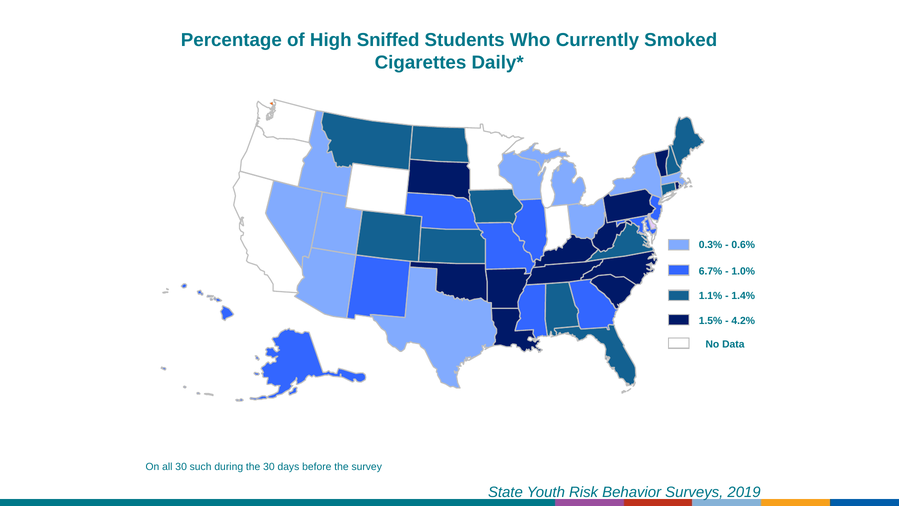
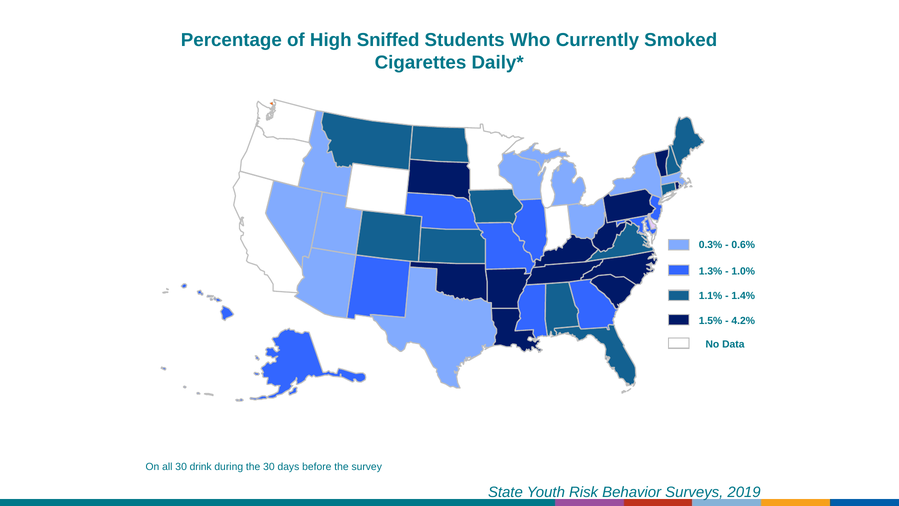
6.7%: 6.7% -> 1.3% (711, 271)
such: such -> drink (201, 467)
